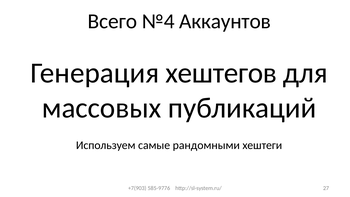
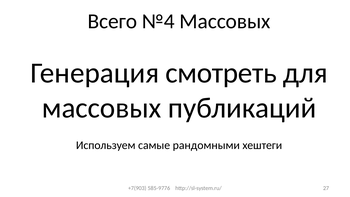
№4 Аккаунтов: Аккаунтов -> Массовых (225, 21)
хештегов: хештегов -> смотреть (221, 73)
